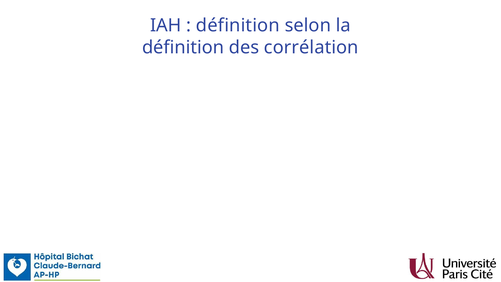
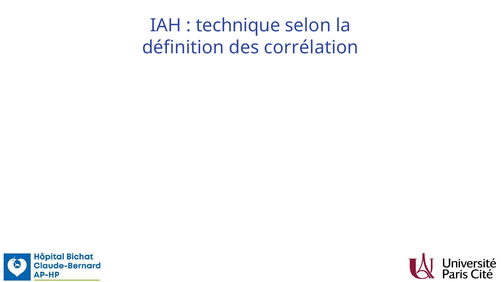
définition: définition -> technique (238, 25)
